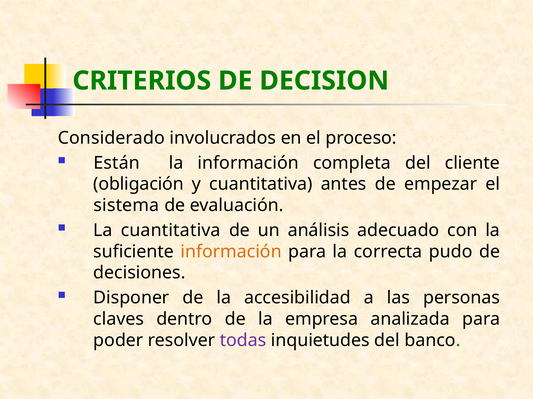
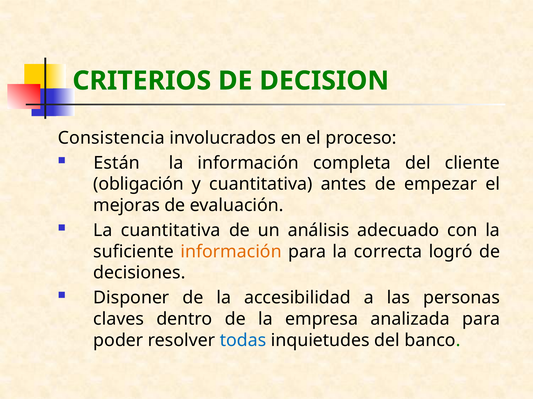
Considerado: Considerado -> Consistencia (111, 138)
sistema: sistema -> mejoras (127, 206)
pudo: pudo -> logró (451, 252)
todas colour: purple -> blue (243, 341)
